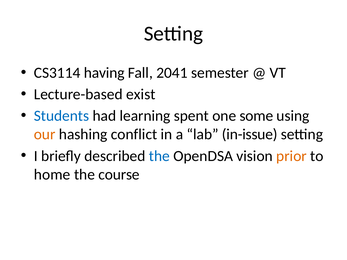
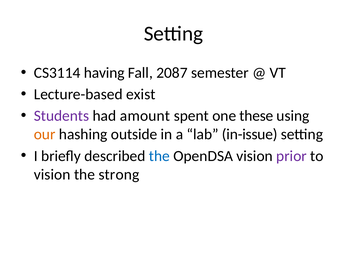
2041: 2041 -> 2087 (172, 73)
Students colour: blue -> purple (61, 116)
learning: learning -> amount (145, 116)
some: some -> these (256, 116)
conflict: conflict -> outside (134, 135)
prior colour: orange -> purple (291, 156)
home: home -> vision (52, 175)
course: course -> strong (119, 175)
